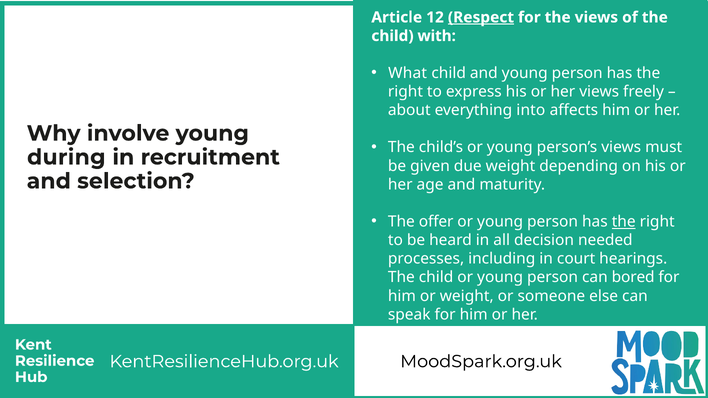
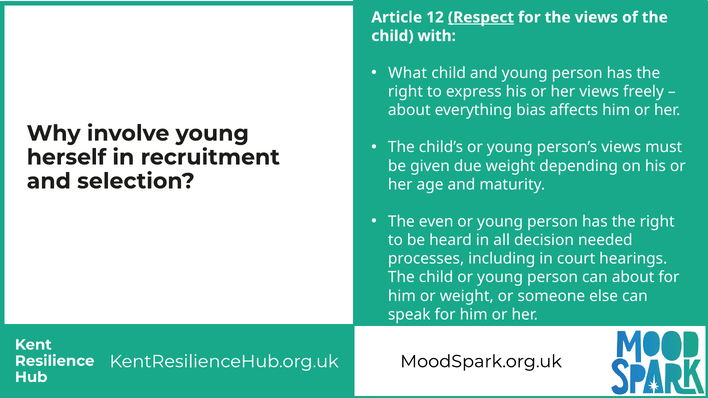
into: into -> bias (531, 110)
during: during -> herself (66, 157)
offer: offer -> even (436, 222)
the underline: present -> none (624, 222)
can bored: bored -> about (633, 278)
